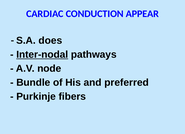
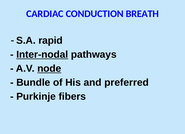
APPEAR: APPEAR -> BREATH (142, 14)
does: does -> rapid (50, 41)
node underline: none -> present (49, 69)
